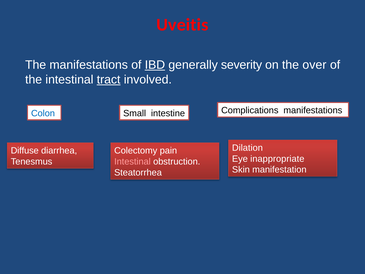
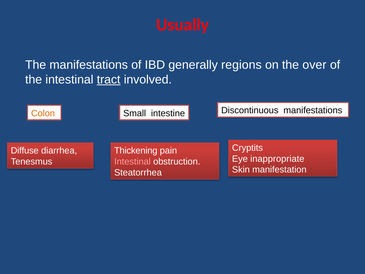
Uveitis: Uveitis -> Usually (183, 25)
IBD underline: present -> none (155, 65)
severity: severity -> regions (241, 65)
Colon colour: blue -> orange (43, 113)
Complications: Complications -> Discontinuous (250, 110)
Dilation: Dilation -> Cryptits (247, 148)
Colectomy: Colectomy -> Thickening (136, 151)
